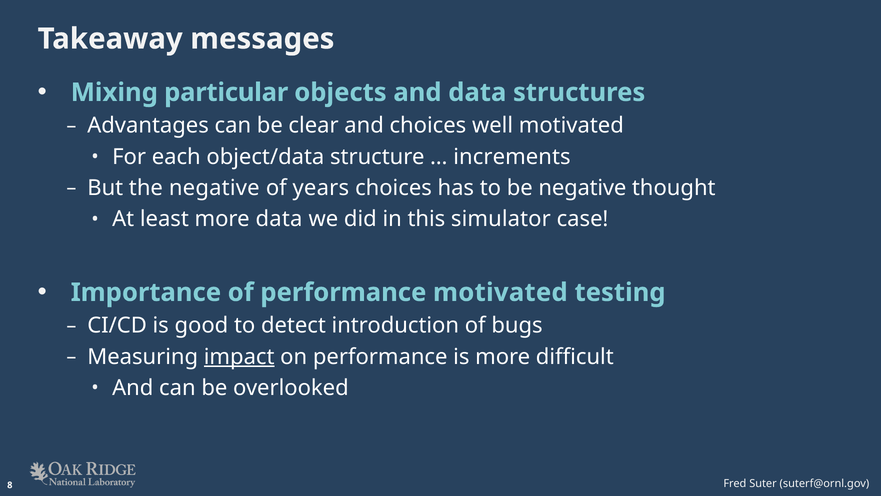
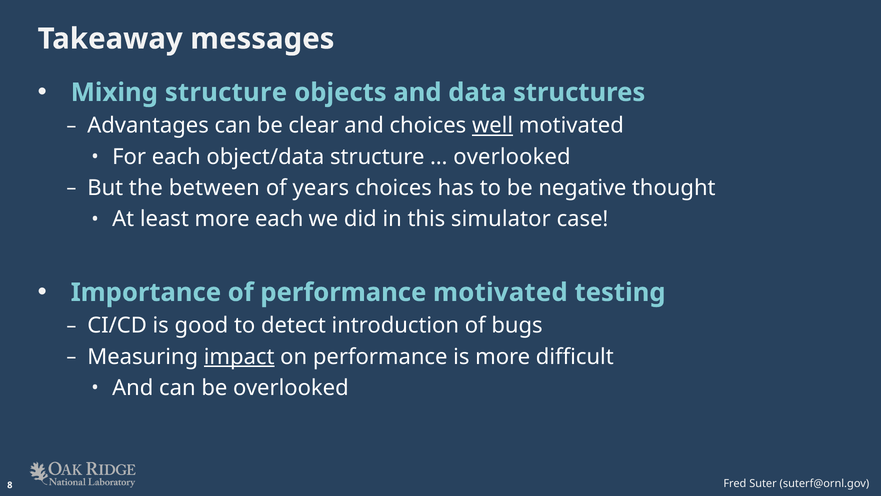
Mixing particular: particular -> structure (226, 92)
well underline: none -> present (493, 126)
increments: increments -> overlooked (512, 157)
the negative: negative -> between (214, 188)
more data: data -> each (279, 219)
